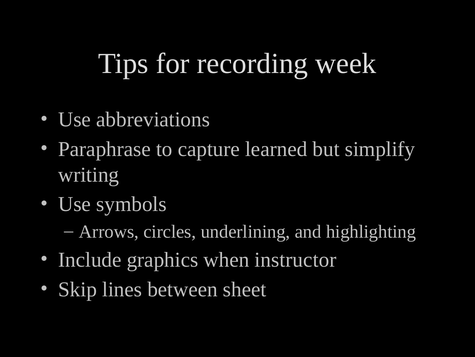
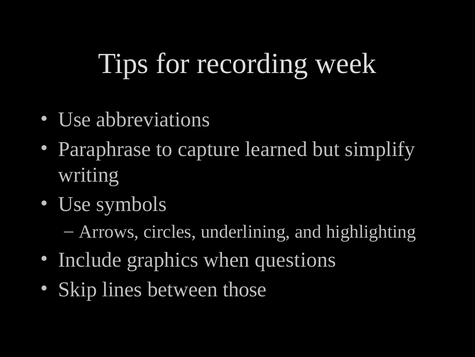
instructor: instructor -> questions (295, 259)
sheet: sheet -> those (245, 289)
